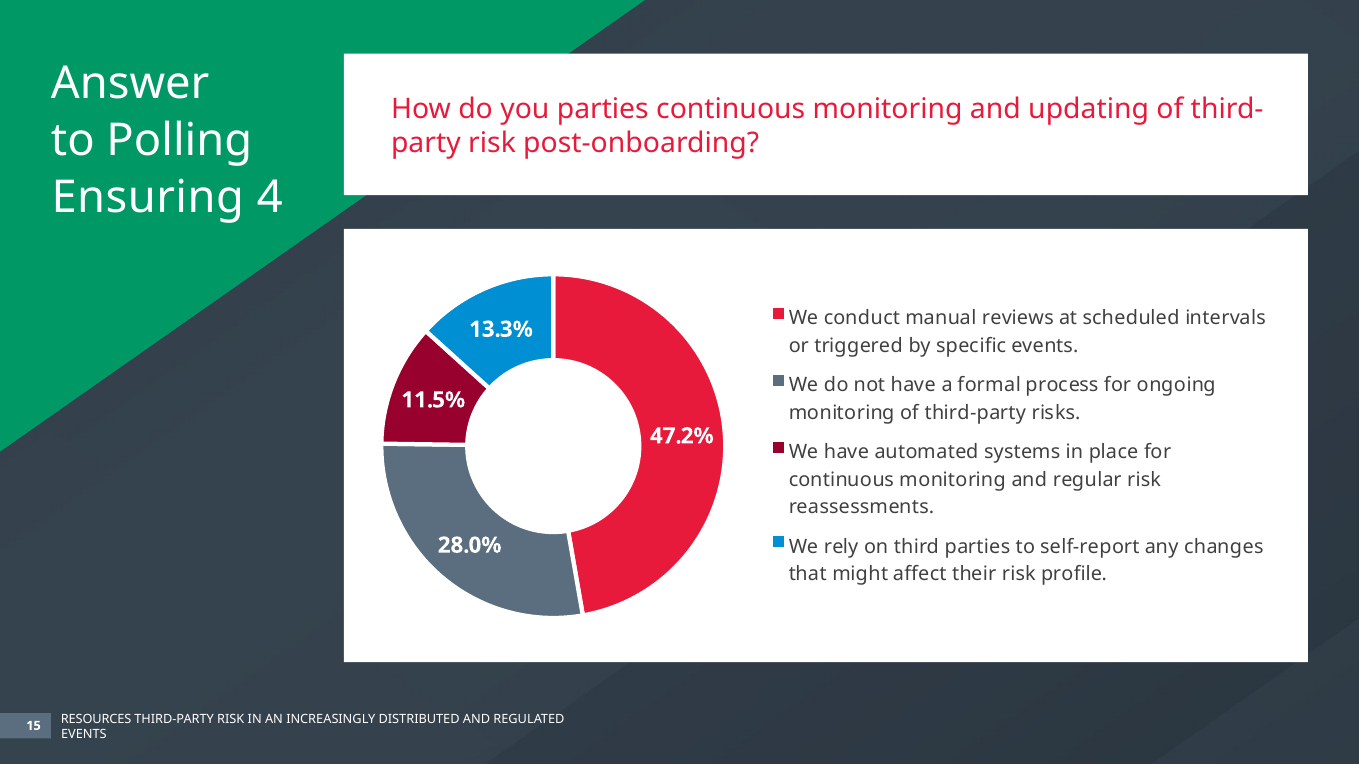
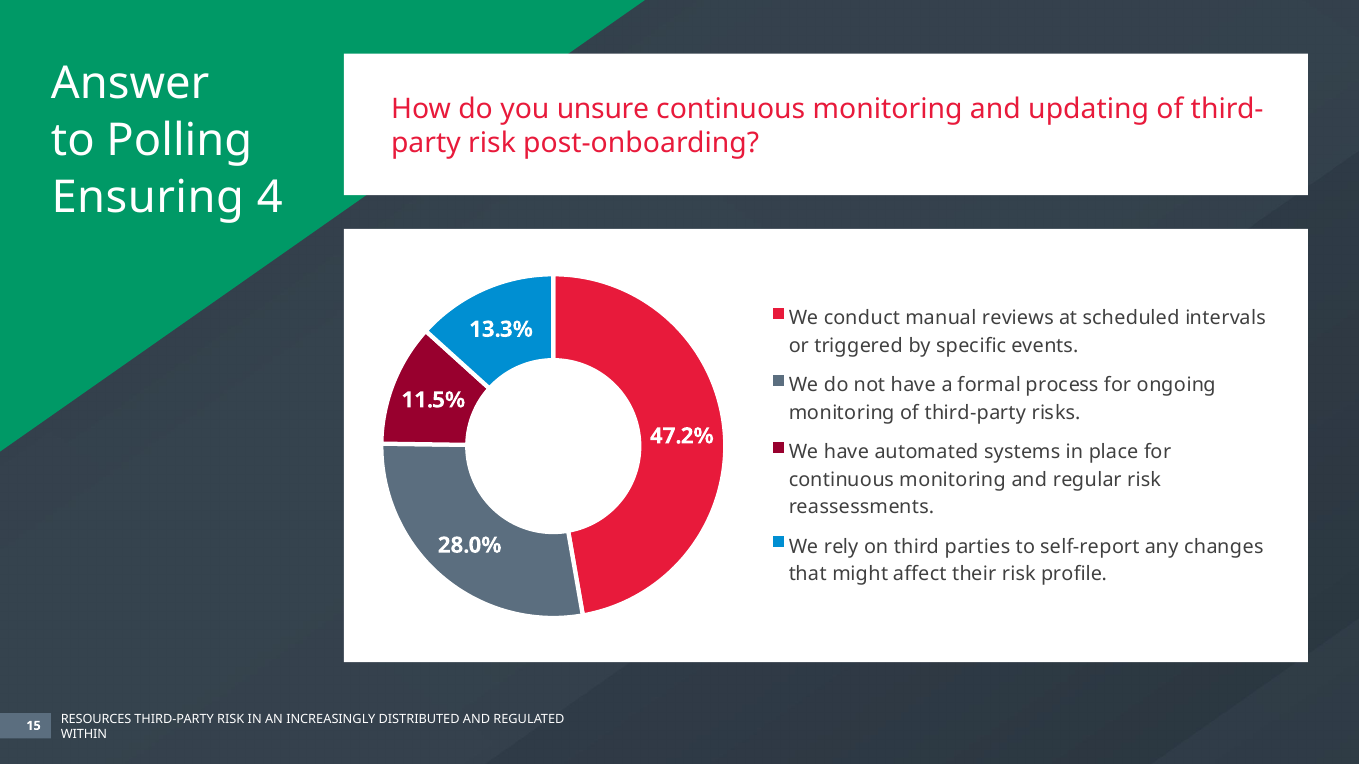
you parties: parties -> unsure (603, 109)
EVENTS: EVENTS -> WITHIN (84, 735)
